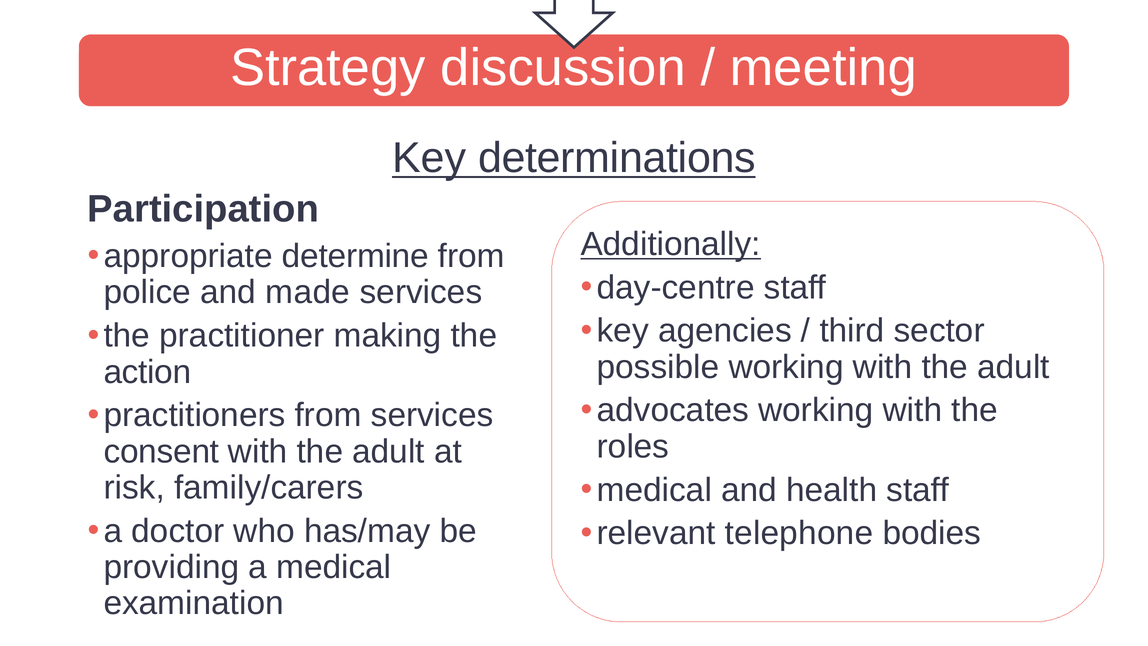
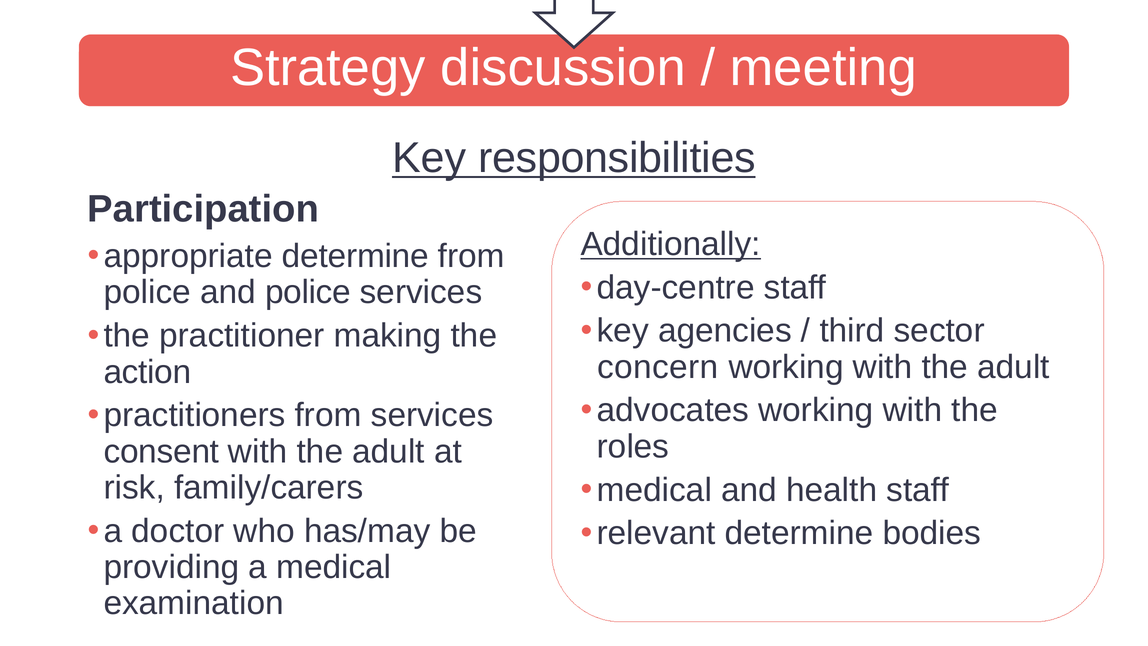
determinations: determinations -> responsibilities (617, 158)
and made: made -> police (308, 292)
possible: possible -> concern (658, 367)
relevant telephone: telephone -> determine (799, 533)
